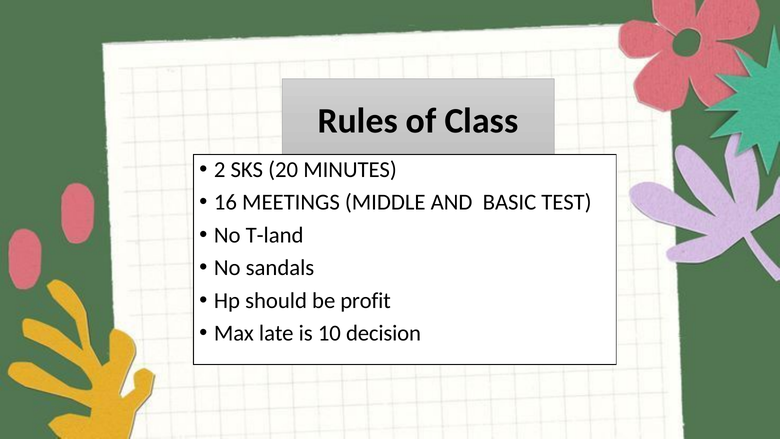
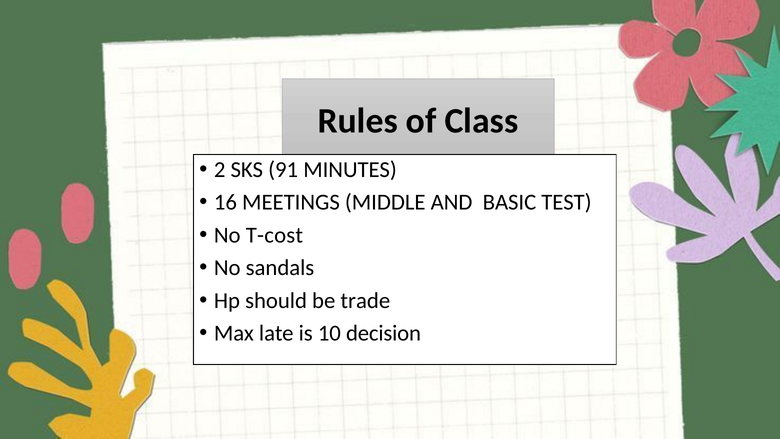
20: 20 -> 91 (283, 170)
T-land: T-land -> T-cost (274, 235)
profit: profit -> trade (365, 300)
